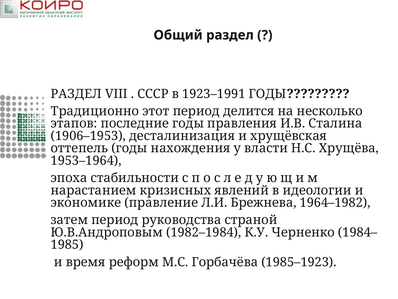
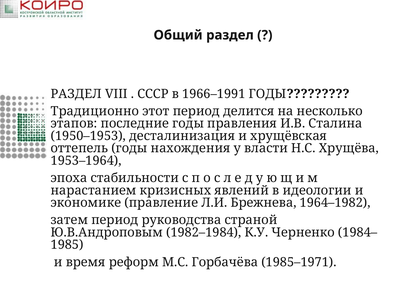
1923–1991: 1923–1991 -> 1966–1991 (214, 94)
1906–1953: 1906–1953 -> 1950–1953 (88, 136)
1985–1923: 1985–1923 -> 1985–1971 (299, 262)
